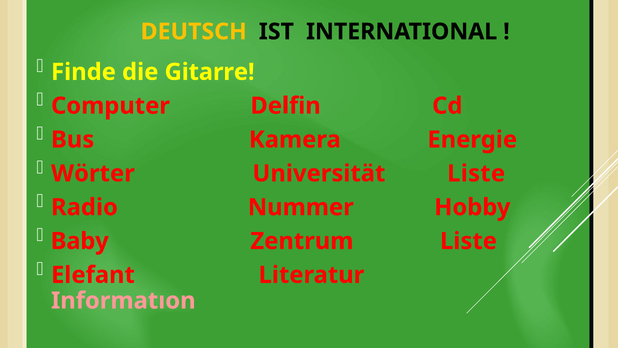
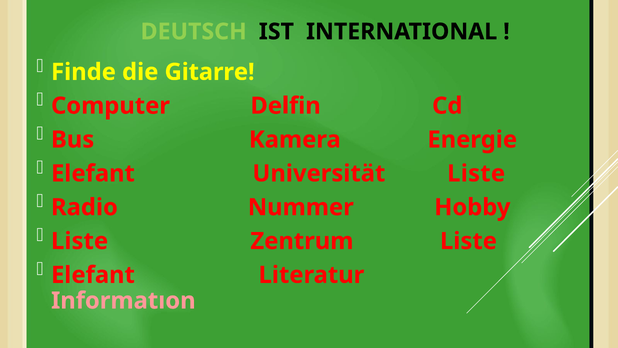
DEUTSCH colour: yellow -> light green (194, 32)
Wörter: Wörter -> Elefant (93, 173)
Baby: Baby -> Liste (80, 241)
